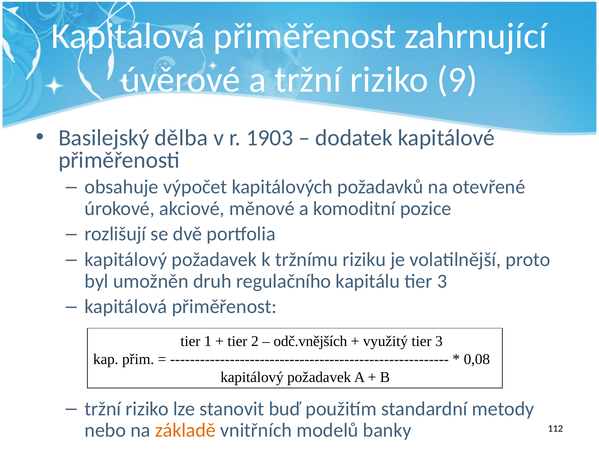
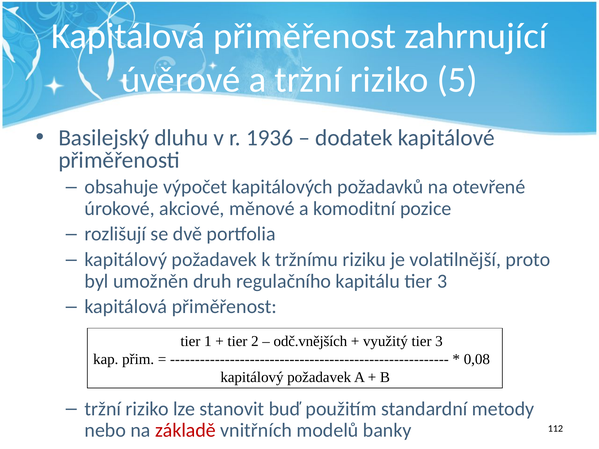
9: 9 -> 5 (457, 80)
dělba: dělba -> dluhu (181, 138)
1903: 1903 -> 1936 (270, 138)
základě colour: orange -> red (185, 431)
